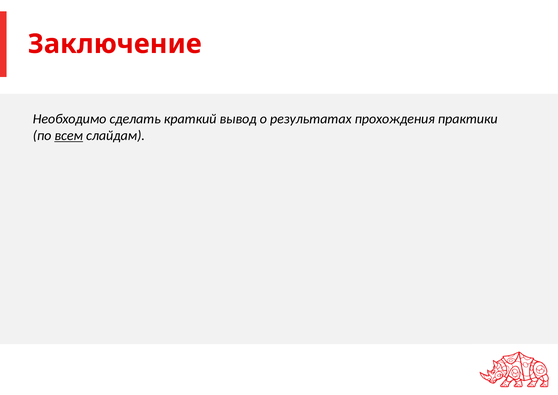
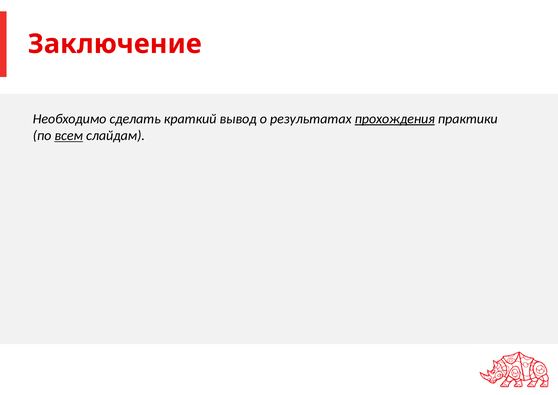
прохождения underline: none -> present (395, 119)
